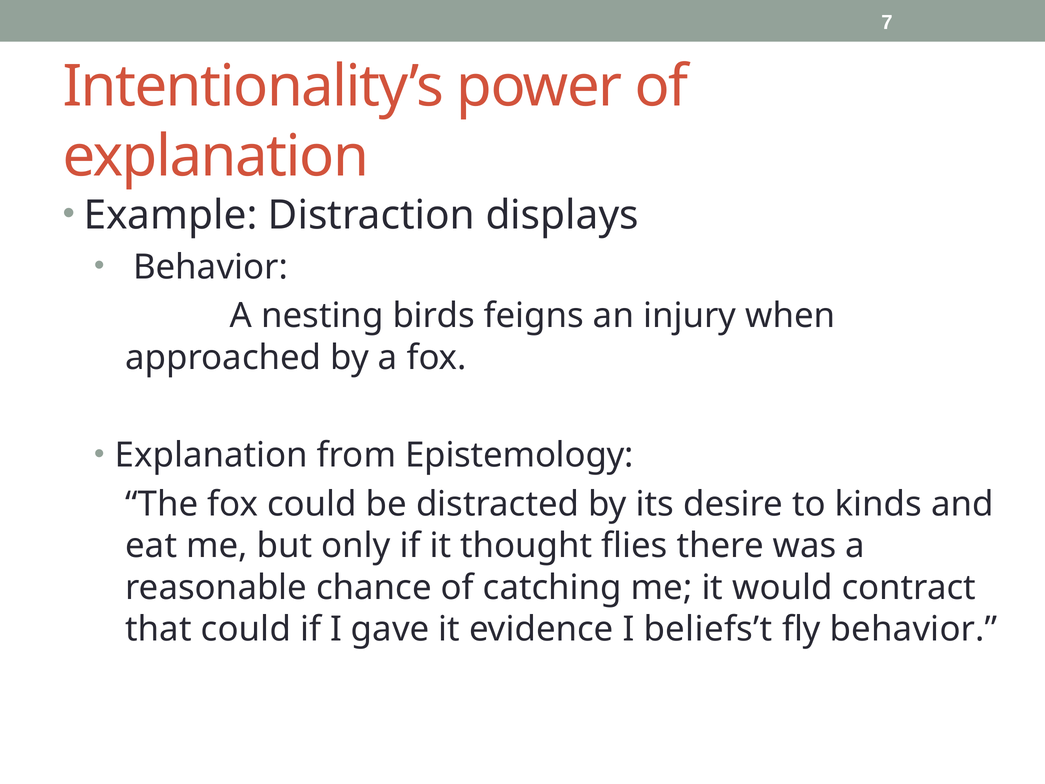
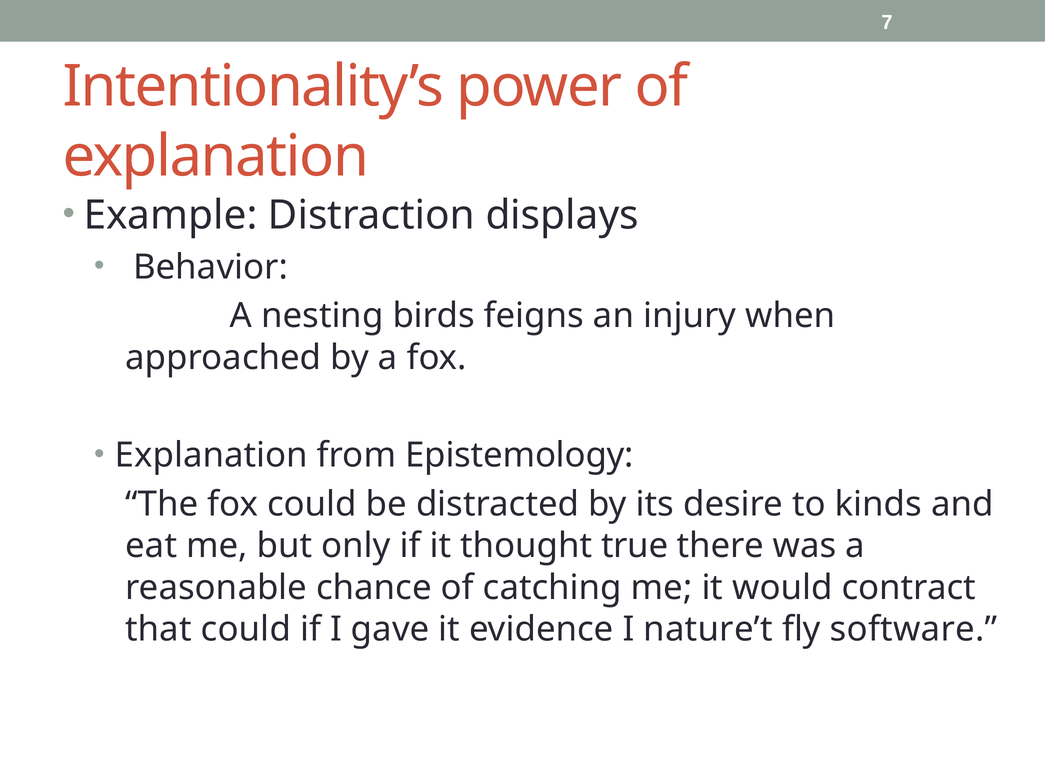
flies: flies -> true (635, 546)
beliefs’t: beliefs’t -> nature’t (708, 629)
fly behavior: behavior -> software (914, 629)
